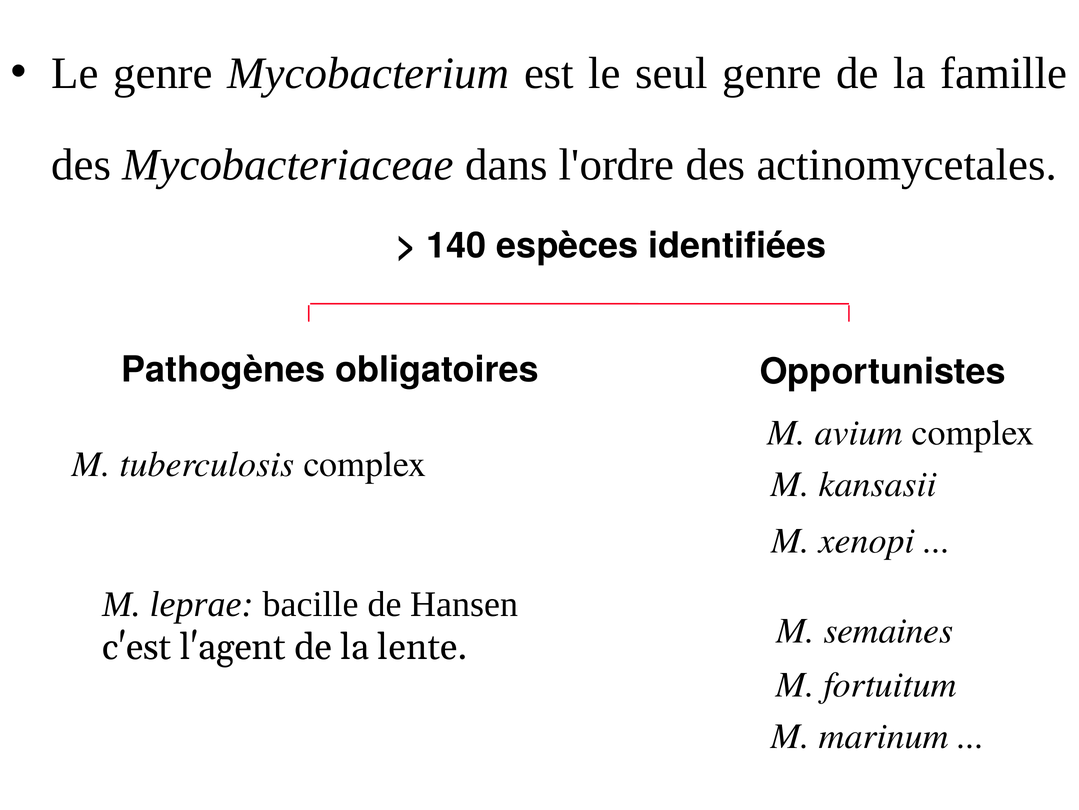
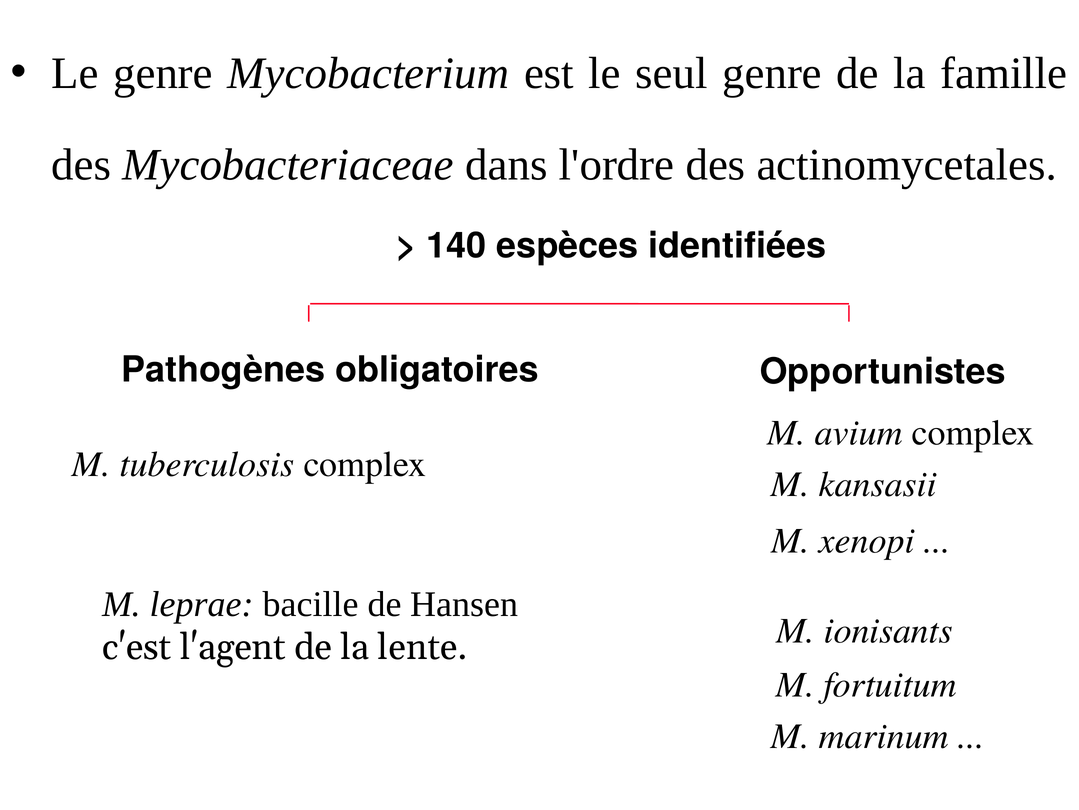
semaines: semaines -> ionisants (888, 630)
